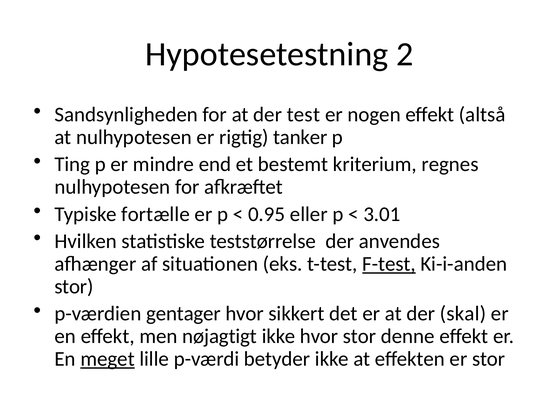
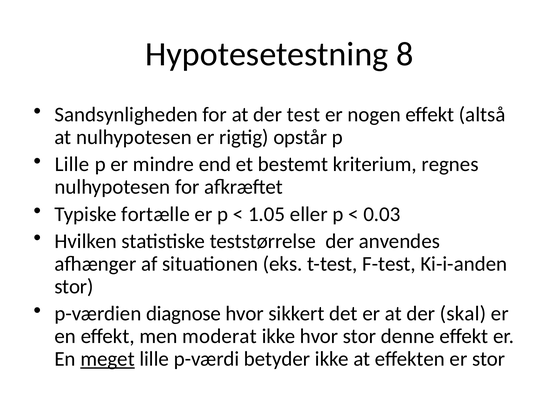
2: 2 -> 8 (405, 54)
tanker: tanker -> opstår (300, 137)
Ting: Ting -> Lille (72, 164)
0.95: 0.95 -> 1.05 (267, 214)
3.01: 3.01 -> 0.03 (382, 214)
F-test underline: present -> none (389, 264)
gentager: gentager -> diagnose (183, 314)
nøjagtigt: nøjagtigt -> moderat (219, 337)
